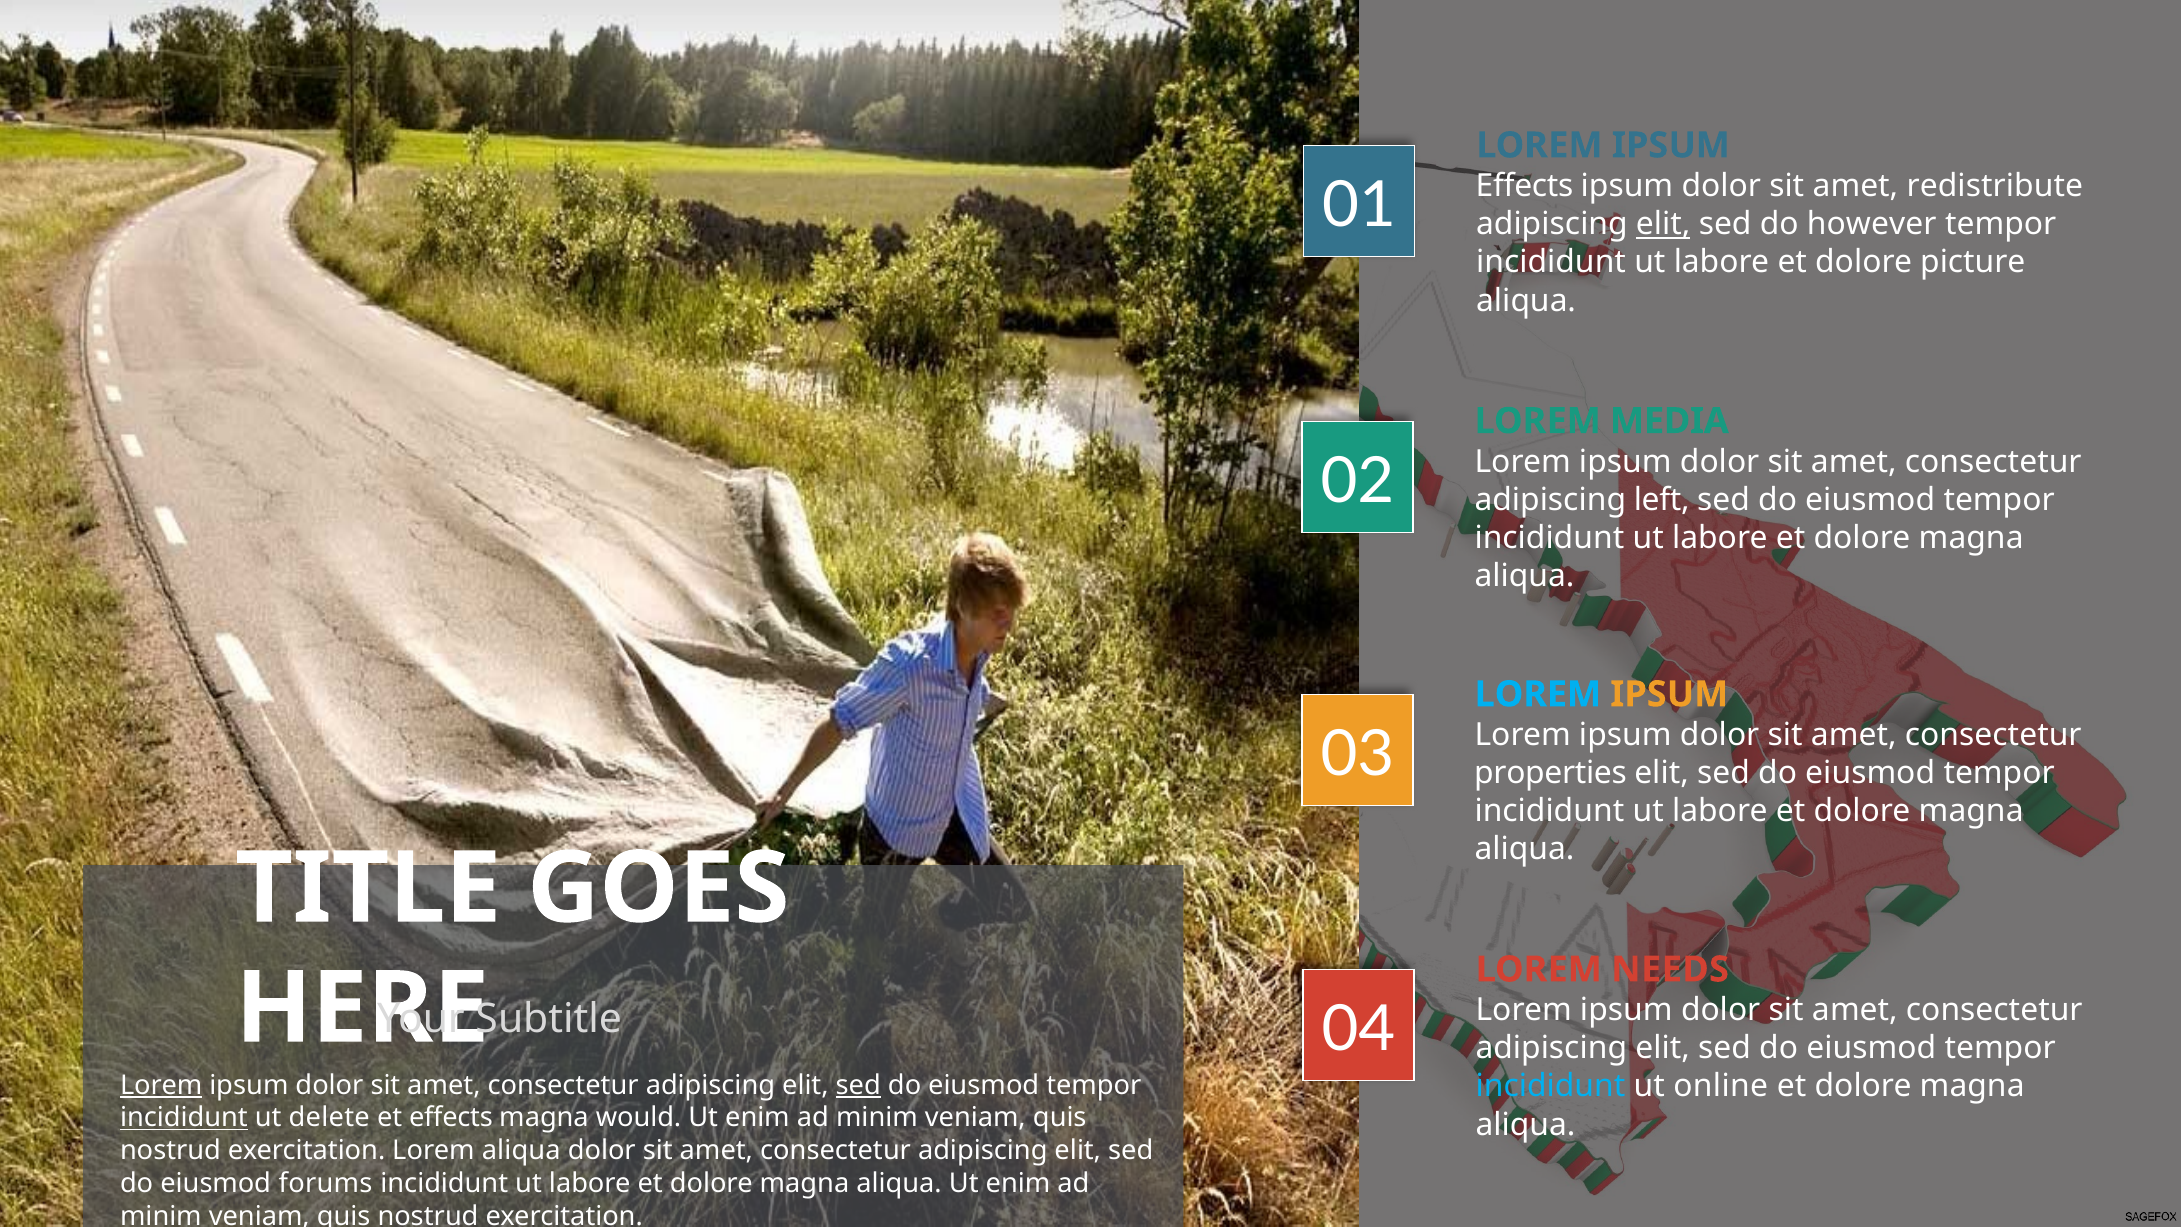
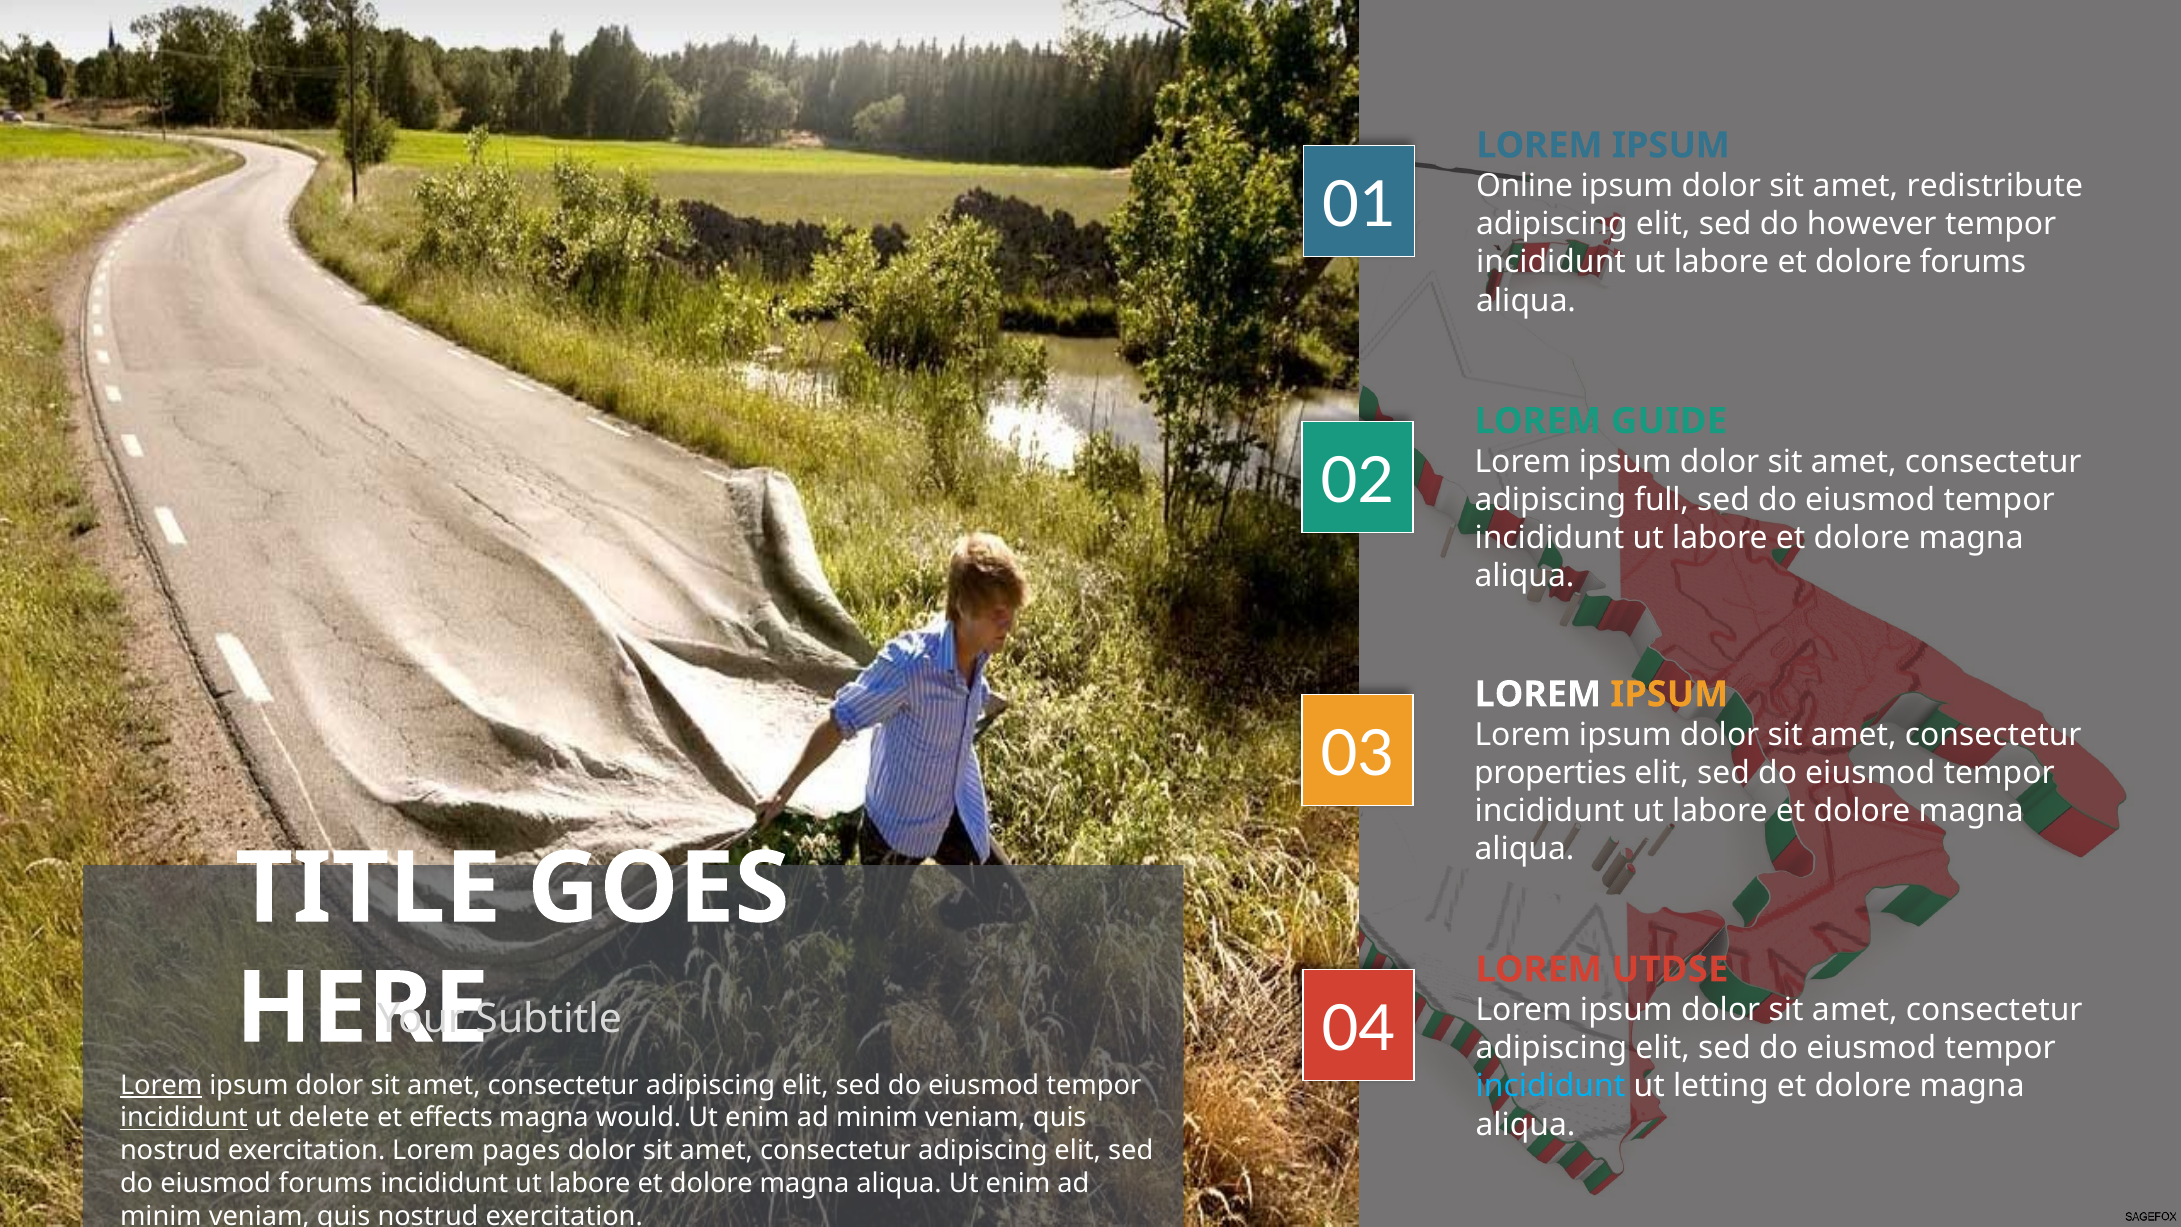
Effects: Effects -> Online (1524, 186)
elit underline: present -> none (1663, 224)
dolore picture: picture -> forums (1973, 262)
MEDIA: MEDIA -> GUIDE (1669, 421)
left: left -> full (1662, 500)
LOREM colour: light blue -> white (1538, 694)
NEEDS: NEEDS -> UTDSE (1670, 969)
sed underline: present -> none (858, 1085)
online: online -> letting (1721, 1086)
Lorem aliqua: aliqua -> pages (521, 1150)
